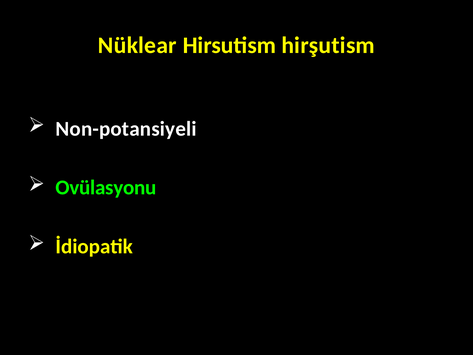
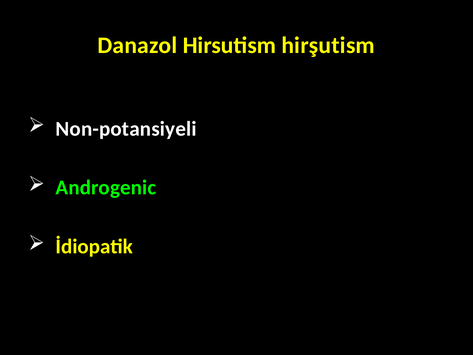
Nüklear: Nüklear -> Danazol (137, 45)
Ovülasyonu: Ovülasyonu -> Androgenic (106, 188)
